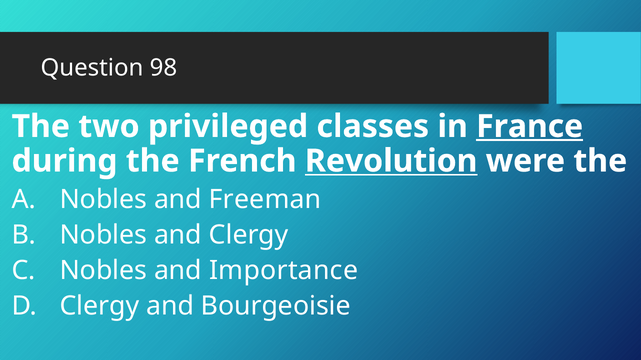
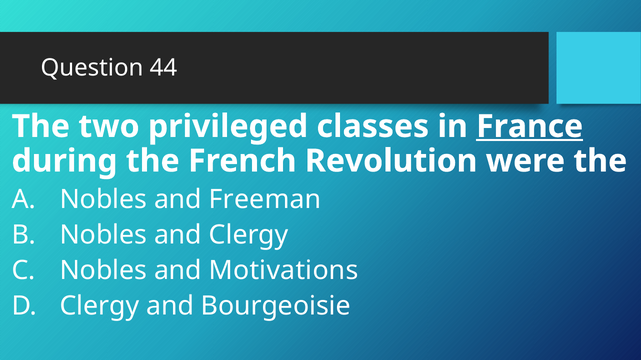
98: 98 -> 44 (163, 68)
Revolution underline: present -> none (391, 161)
Importance: Importance -> Motivations (284, 271)
